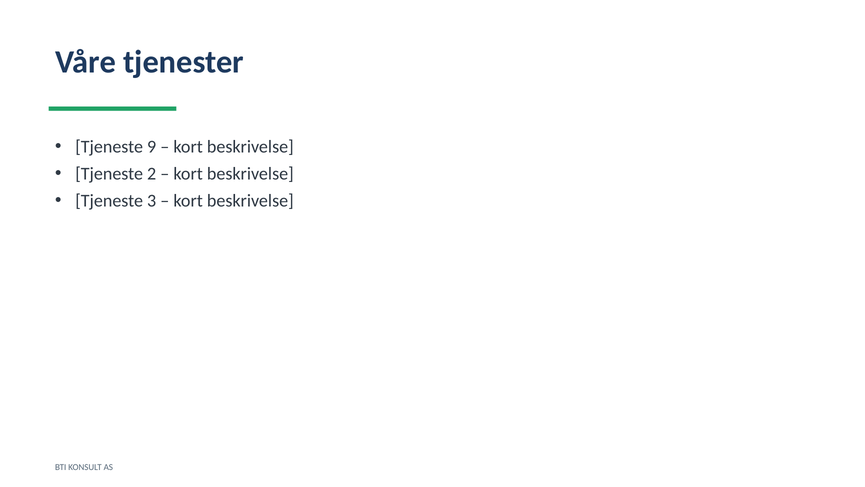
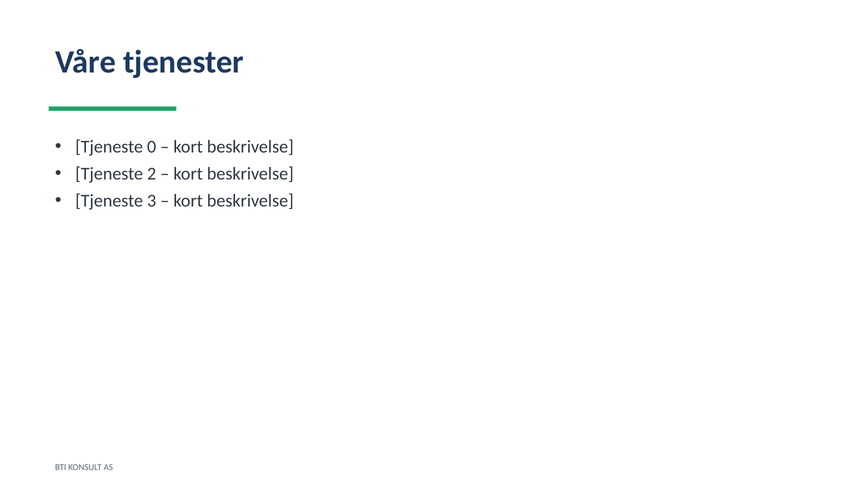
9: 9 -> 0 (152, 147)
